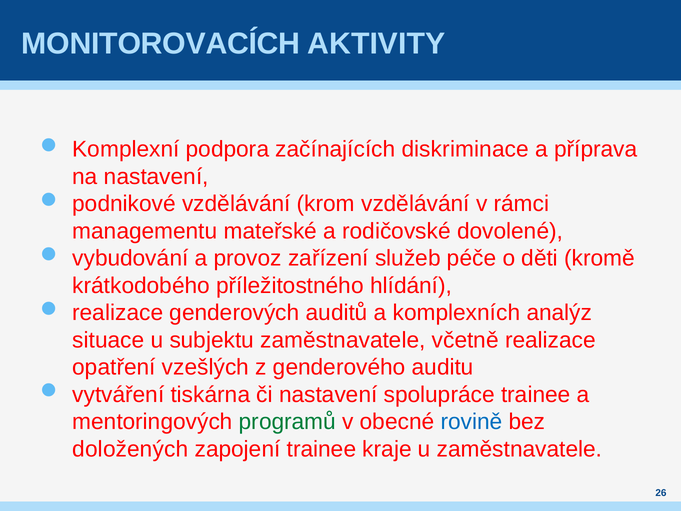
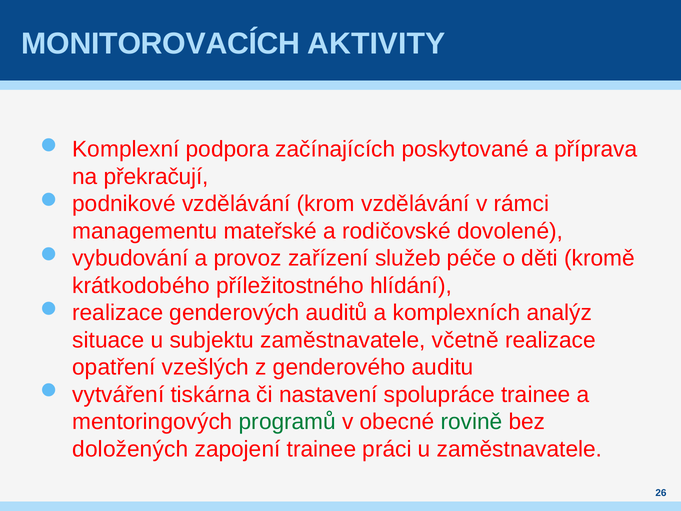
diskriminace: diskriminace -> poskytované (465, 149)
na nastavení: nastavení -> překračují (156, 177)
rovině colour: blue -> green (472, 422)
kraje: kraje -> práci (387, 449)
